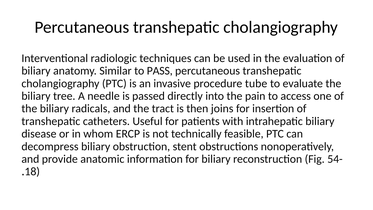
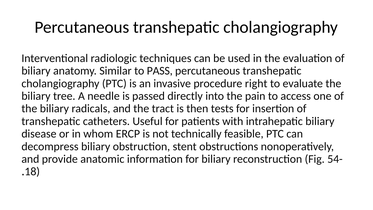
tube: tube -> right (256, 83)
joins: joins -> tests (222, 109)
